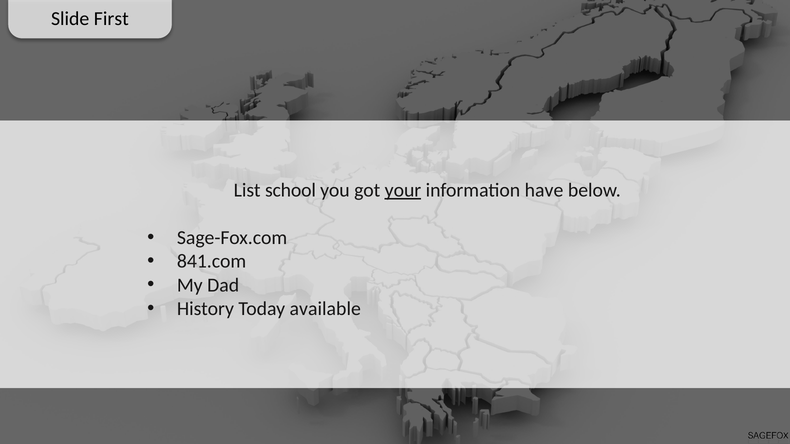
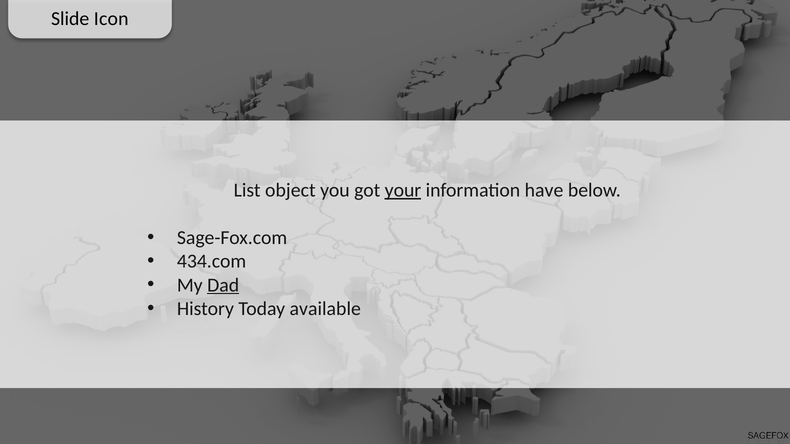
First: First -> Icon (111, 19)
school: school -> object (290, 190)
841.com: 841.com -> 434.com (212, 262)
Dad underline: none -> present (223, 285)
